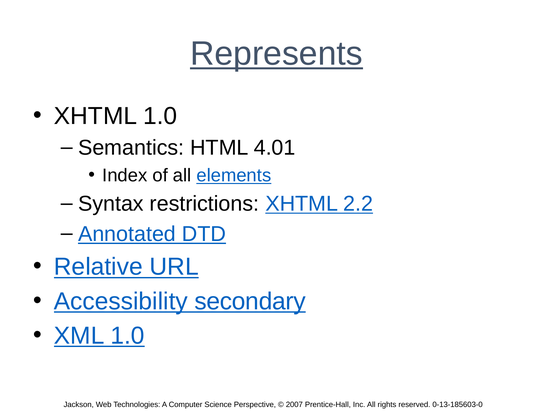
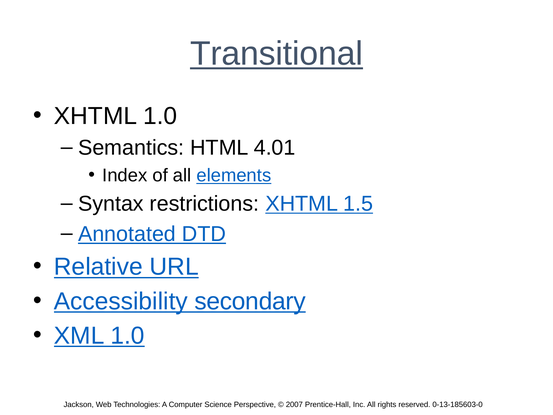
Represents: Represents -> Transitional (276, 54)
2.2: 2.2 -> 1.5 (358, 204)
